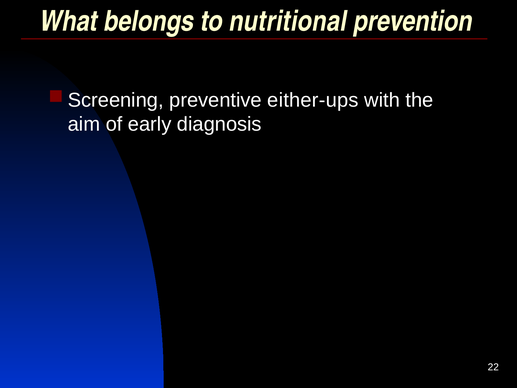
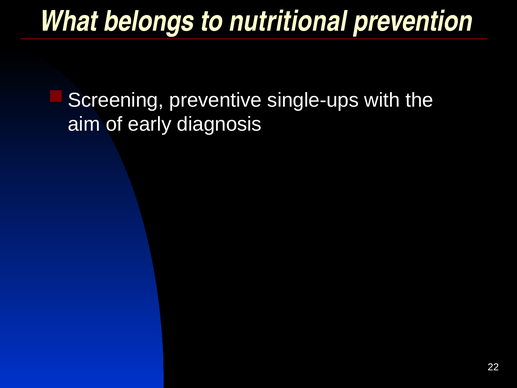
either-ups: either-ups -> single-ups (313, 100)
